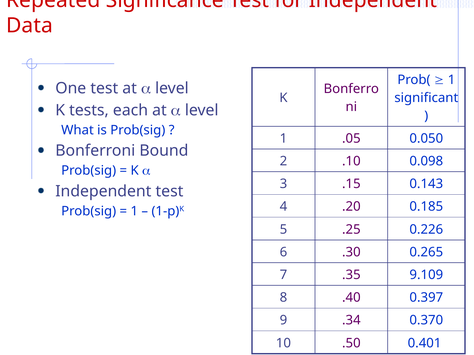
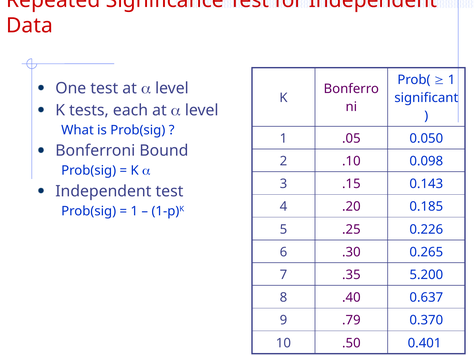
9.109: 9.109 -> 5.200 (426, 275)
0.397: 0.397 -> 0.637 (426, 298)
.34: .34 -> .79 (351, 321)
